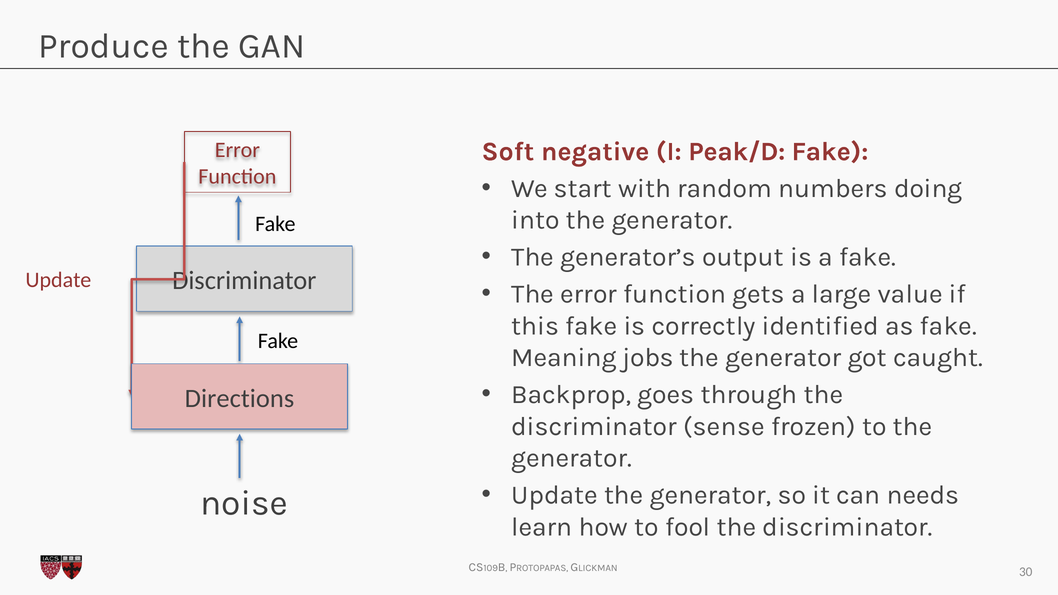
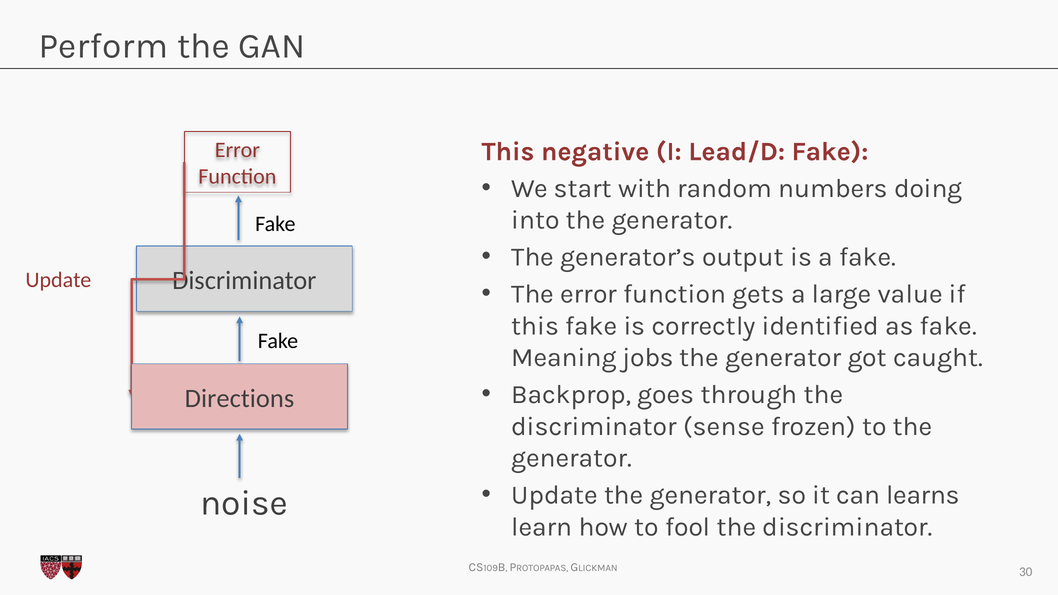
Produce: Produce -> Perform (103, 46)
Soft: Soft -> This (508, 151)
Peak/D: Peak/D -> Lead/D (737, 151)
needs: needs -> learns (923, 495)
